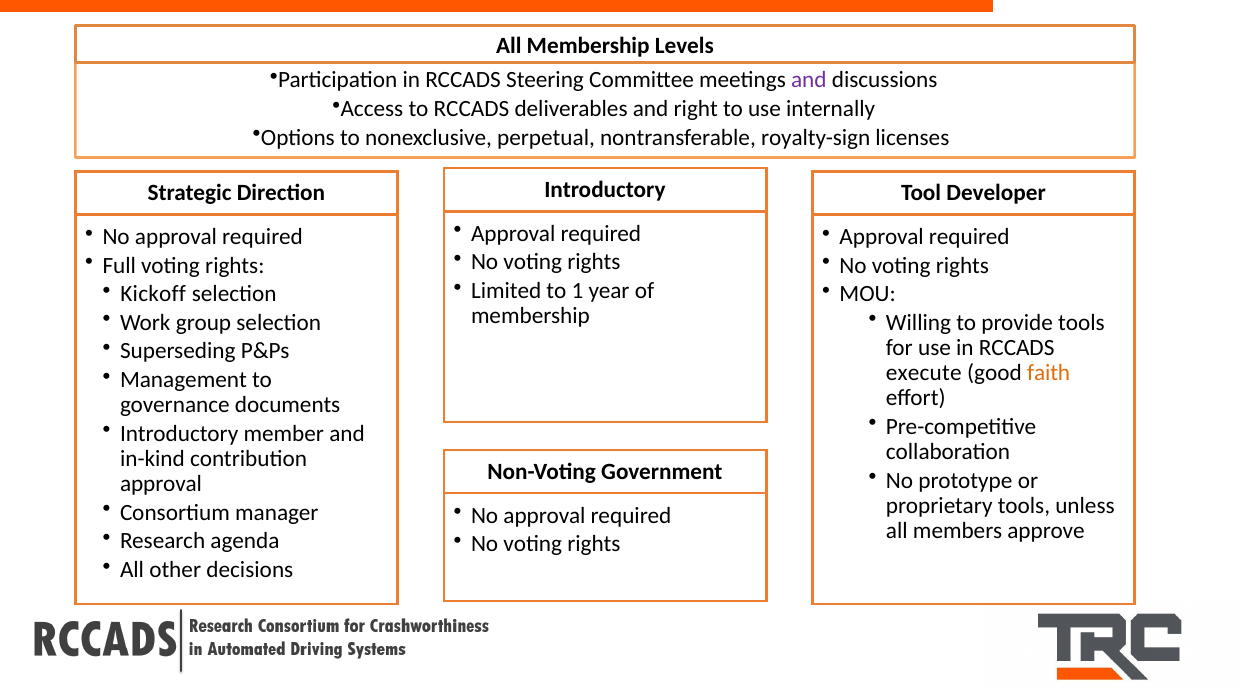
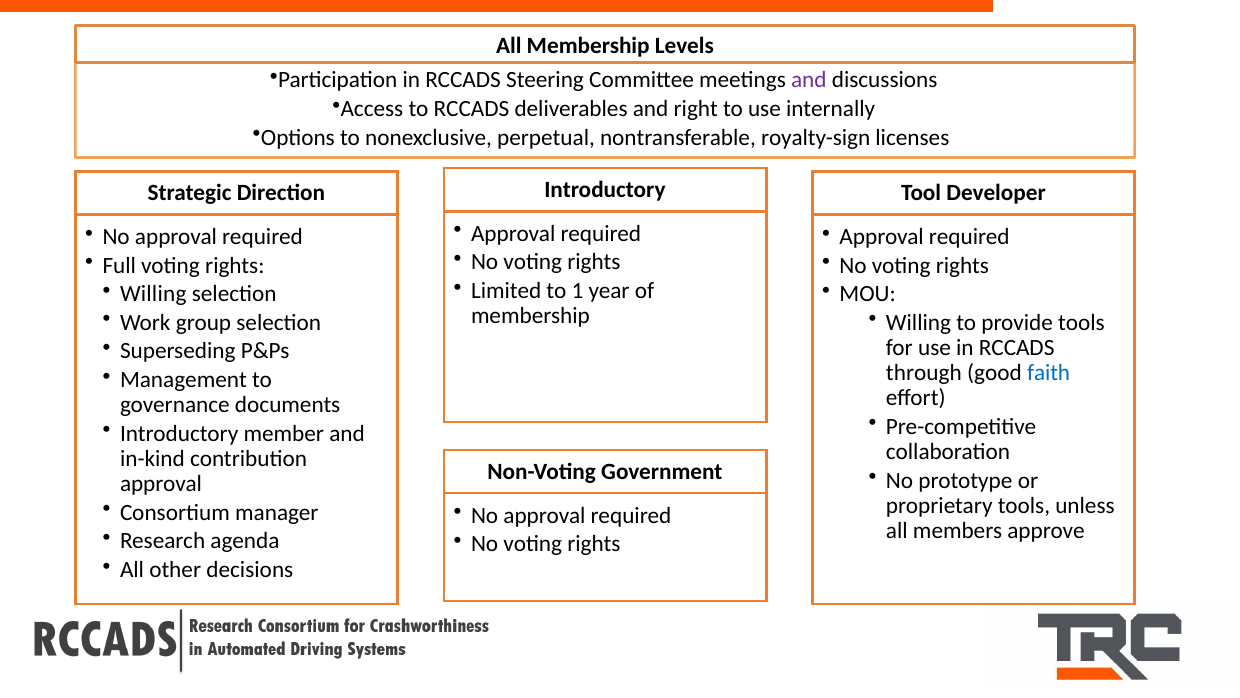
Kickoff: Kickoff -> Willing (153, 294)
execute: execute -> through (924, 373)
faith colour: orange -> blue (1049, 373)
